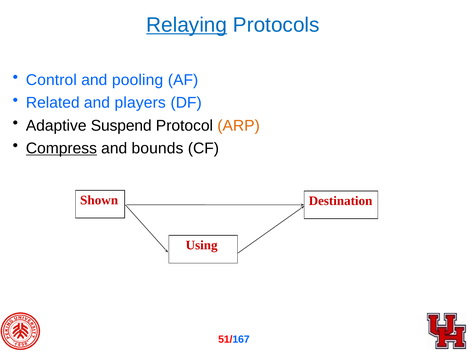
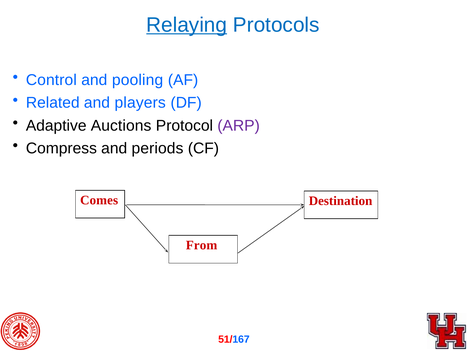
Suspend: Suspend -> Auctions (121, 126)
ARP colour: orange -> purple (239, 126)
Compress underline: present -> none (61, 148)
bounds: bounds -> periods (157, 148)
Shown: Shown -> Comes (99, 200)
Using: Using -> From (202, 245)
